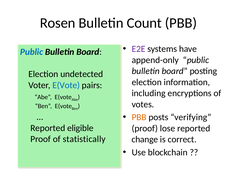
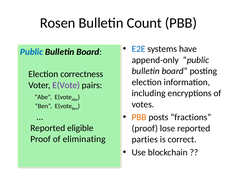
E2E colour: purple -> blue (139, 49)
undetected: undetected -> correctness (82, 74)
E(Vote colour: blue -> purple (66, 85)
verifying: verifying -> fractions (191, 117)
statistically: statistically -> eliminating (84, 139)
change: change -> parties (145, 139)
